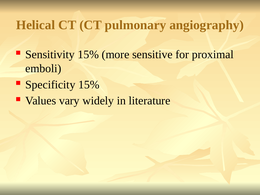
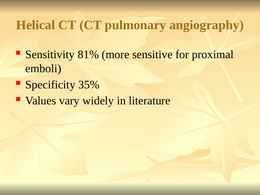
Sensitivity 15%: 15% -> 81% (88, 55)
Specificity 15%: 15% -> 35% (89, 85)
